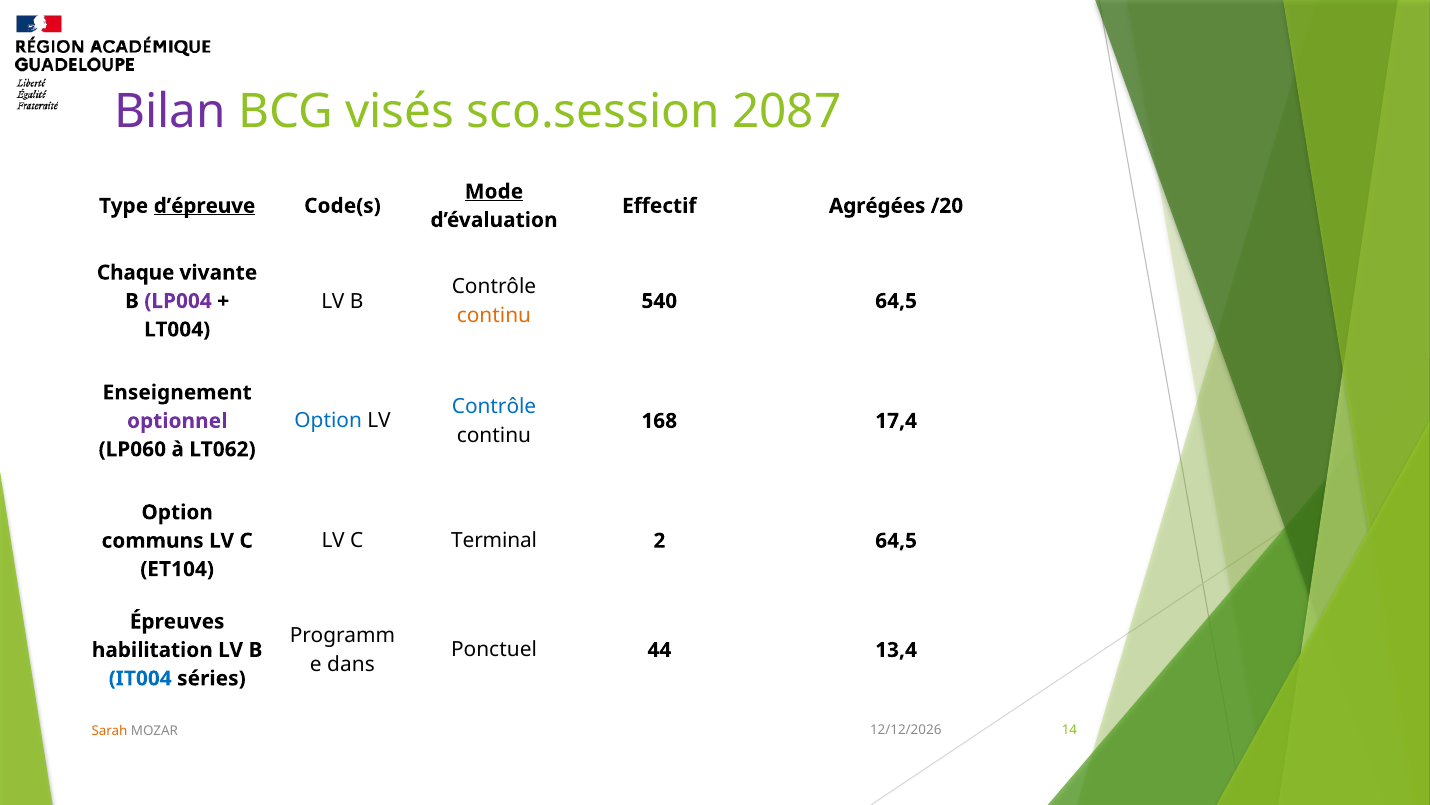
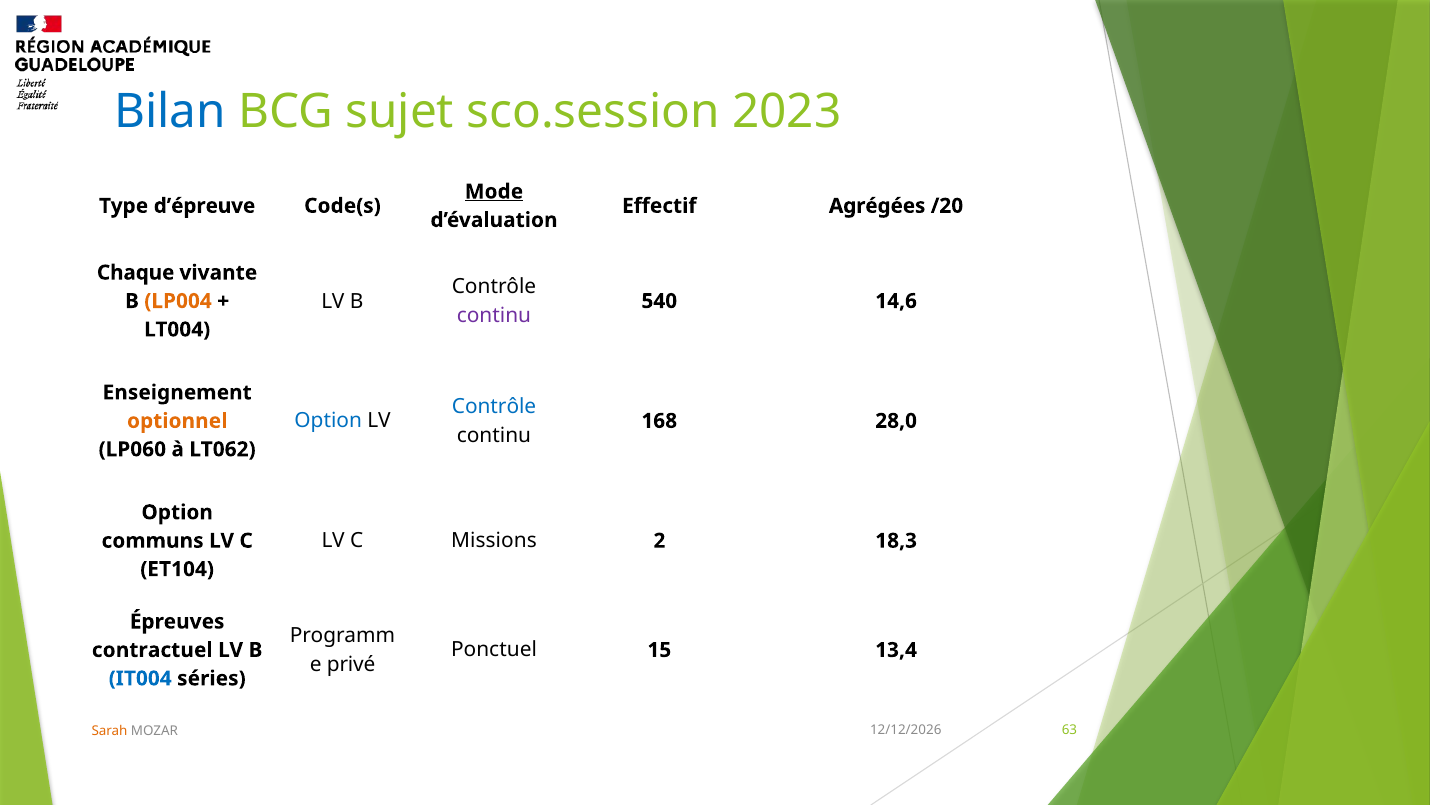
Bilan colour: purple -> blue (170, 112)
visés: visés -> sujet (400, 112)
2087: 2087 -> 2023 (787, 112)
d’épreuve underline: present -> none (205, 206)
LP004 colour: purple -> orange (178, 301)
540 64,5: 64,5 -> 14,6 (896, 301)
continu colour: orange -> purple (494, 315)
optionnel colour: purple -> orange (177, 421)
17,4: 17,4 -> 28,0 (896, 421)
Terminal: Terminal -> Missions (494, 540)
2 64,5: 64,5 -> 18,3 (896, 540)
44: 44 -> 15 (659, 650)
habilitation: habilitation -> contractuel (152, 650)
dans: dans -> privé (351, 664)
14: 14 -> 63 (1069, 730)
